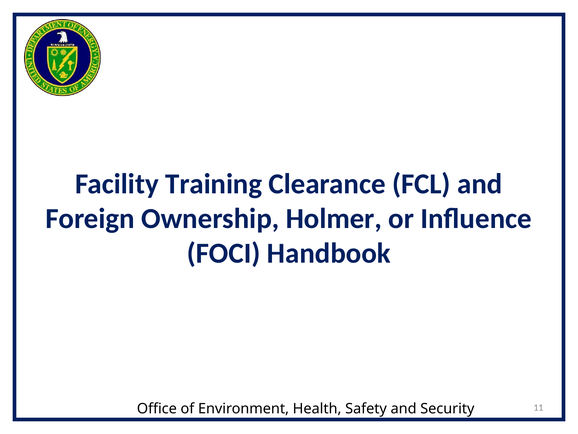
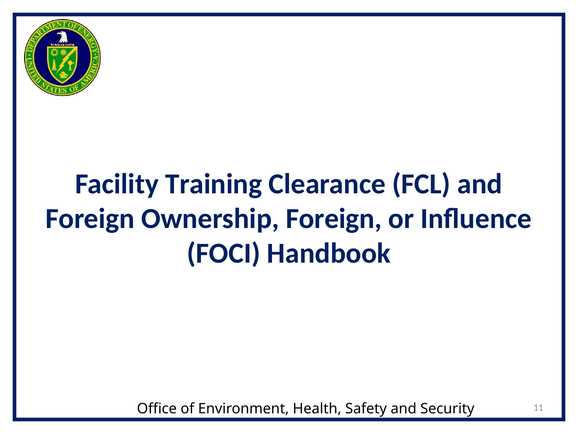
Ownership Holmer: Holmer -> Foreign (334, 218)
